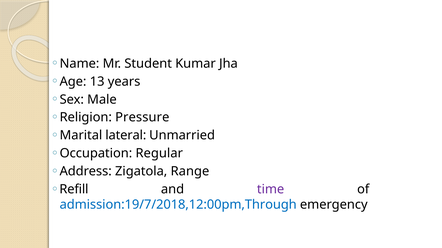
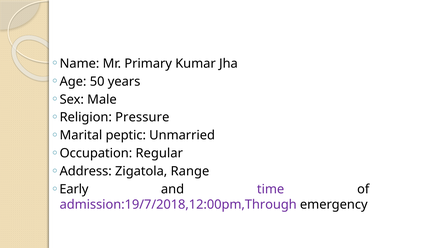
Student: Student -> Primary (148, 64)
13: 13 -> 50 (97, 82)
lateral: lateral -> peptic (126, 136)
Refill: Refill -> Early (74, 190)
admission:19/7/2018,12:00pm,Through colour: blue -> purple (178, 205)
